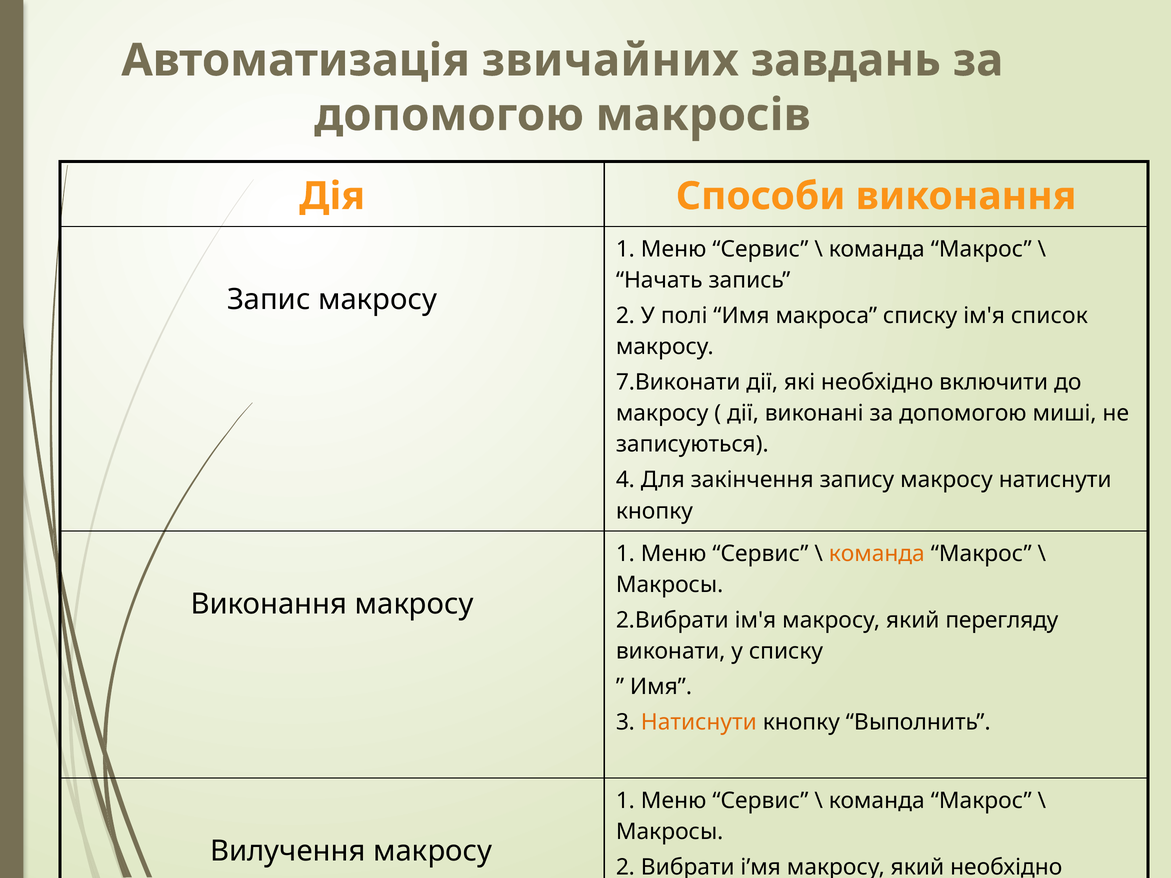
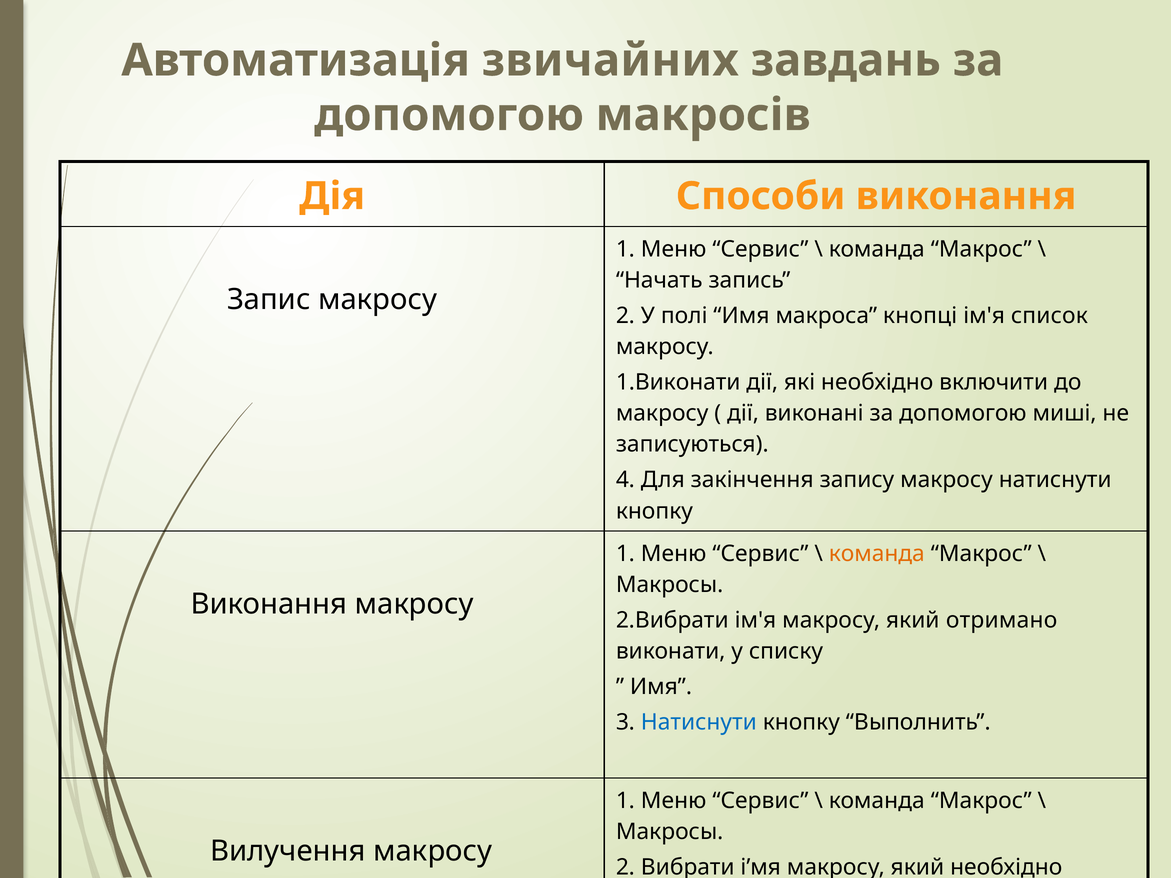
макроса списку: списку -> кнопці (920, 316)
7.Виконати: 7.Виконати -> 1.Виконати (678, 382)
перегляду: перегляду -> отримано (1002, 620)
Натиснути colour: orange -> blue (699, 723)
